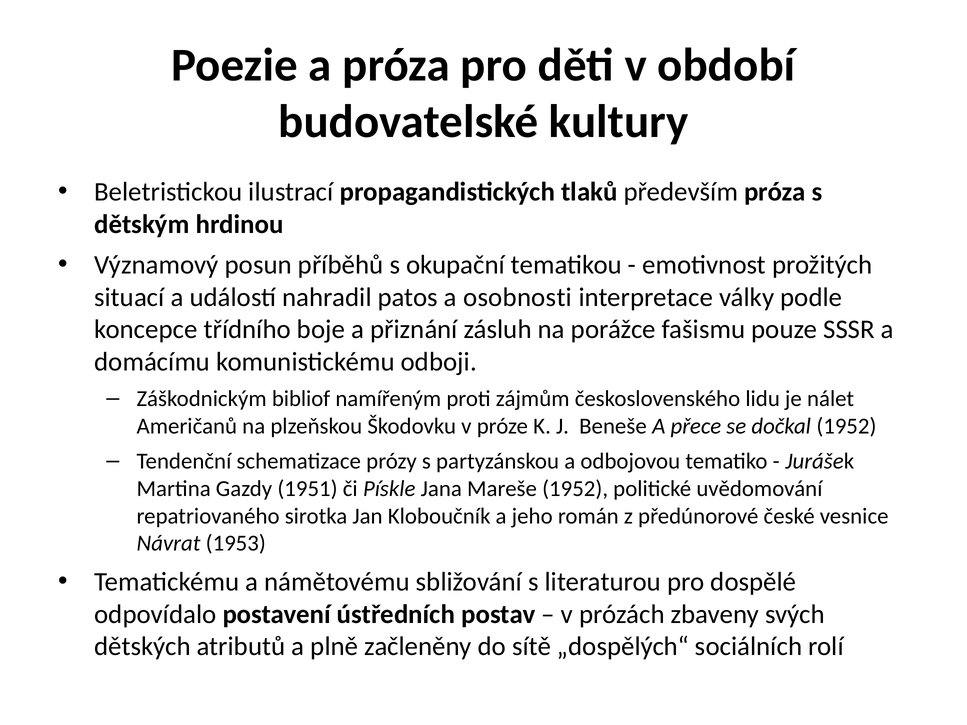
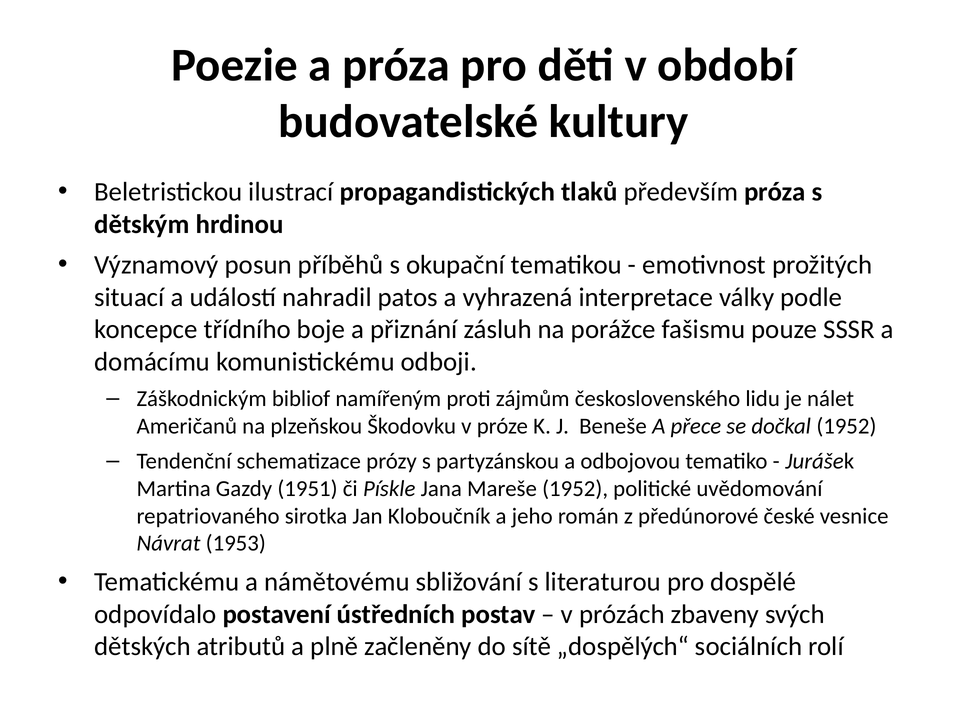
osobnosti: osobnosti -> vyhrazená (518, 297)
